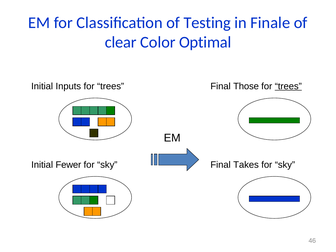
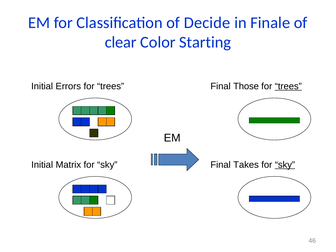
Testing: Testing -> Decide (207, 23)
Optimal: Optimal -> Starting (205, 42)
Inputs: Inputs -> Errors (68, 86)
Fewer: Fewer -> Matrix (68, 165)
sky underline: none -> present (285, 165)
